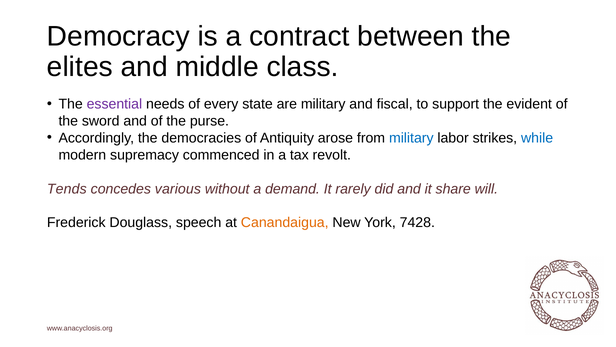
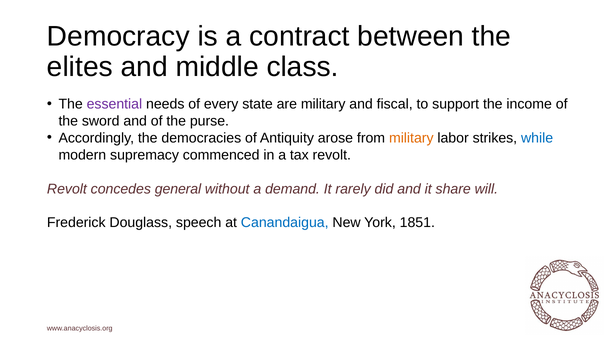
evident: evident -> income (529, 104)
military colour: blue -> orange (411, 138)
Tends: Tends -> Revolt (67, 189)
various: various -> general (178, 189)
Canandaigua colour: orange -> blue (285, 222)
7428: 7428 -> 1851 (417, 222)
